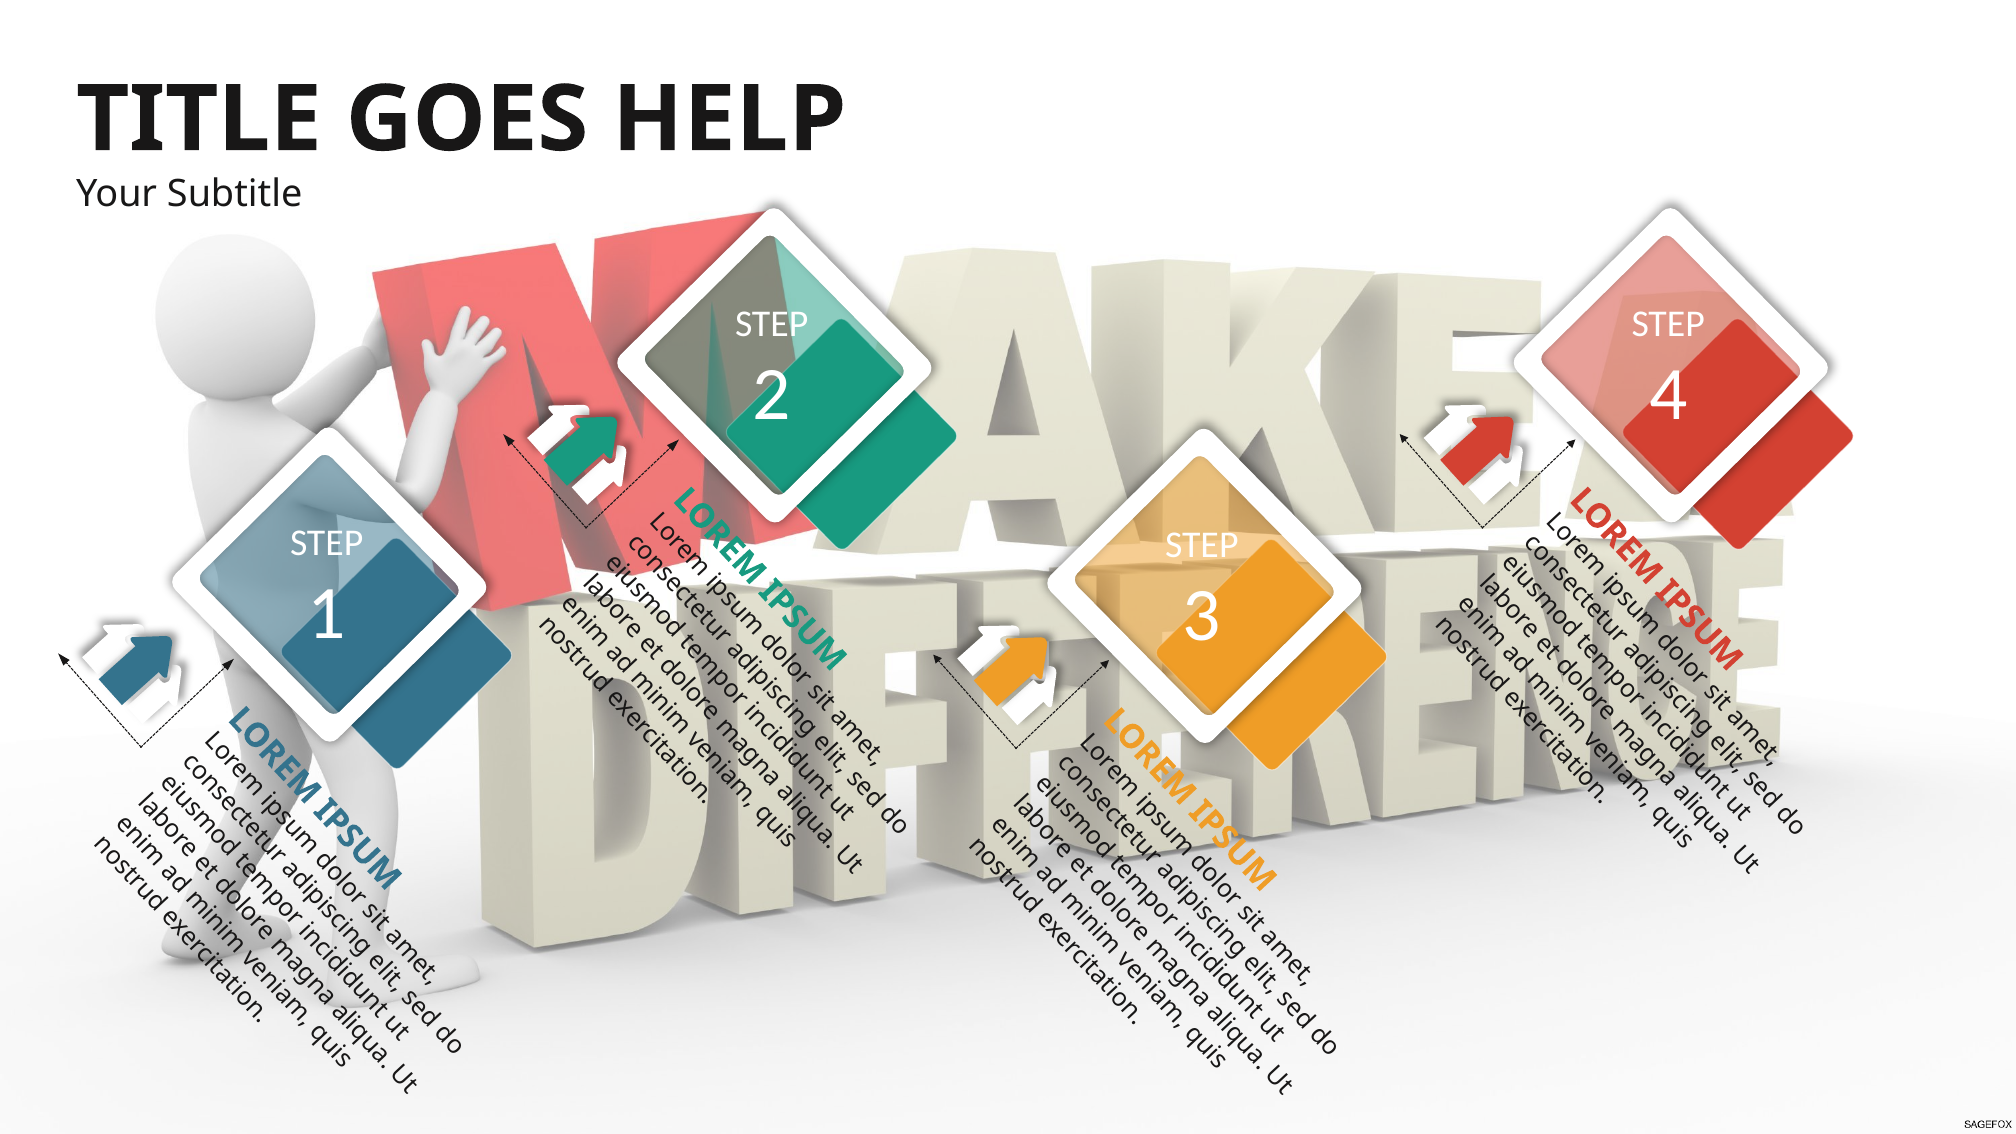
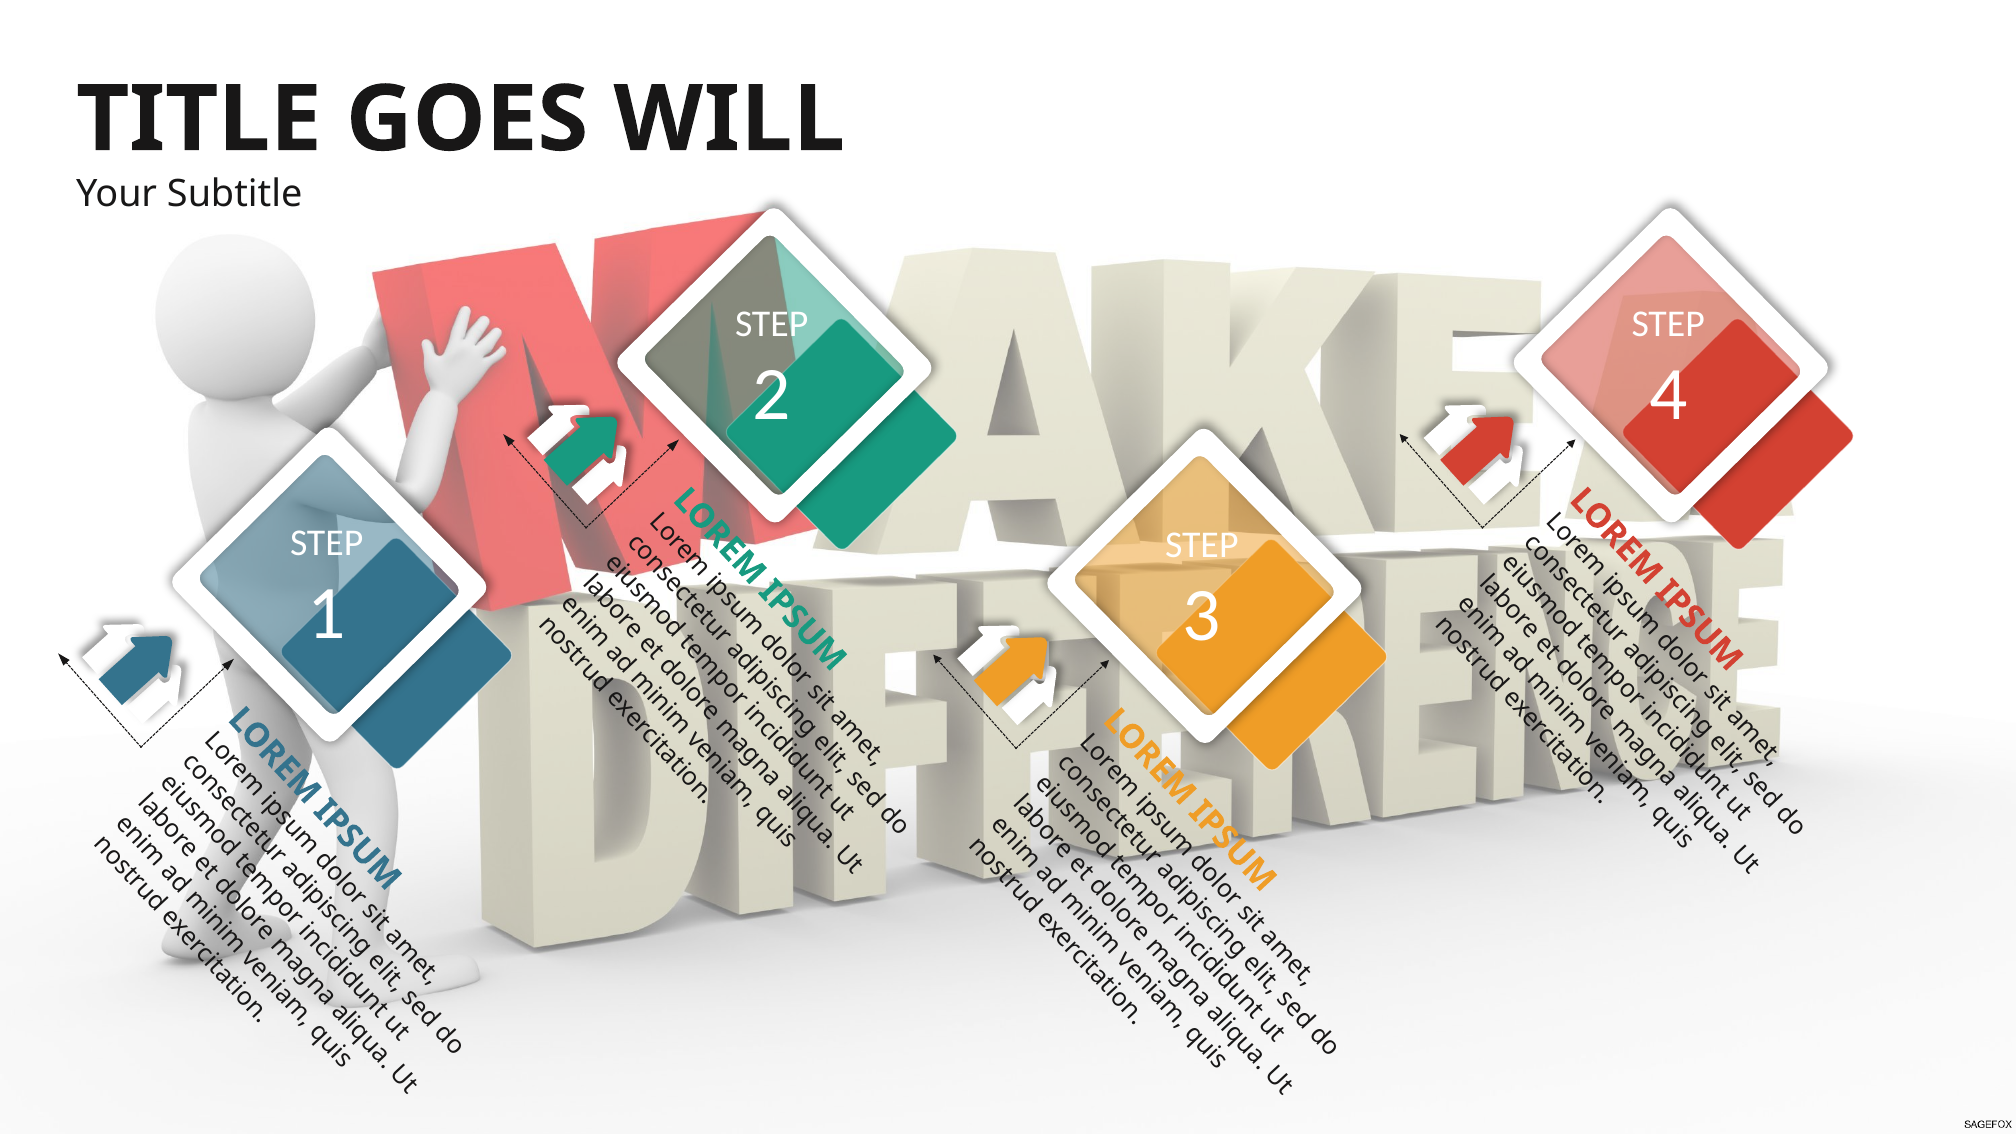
HELP: HELP -> WILL (729, 120)
